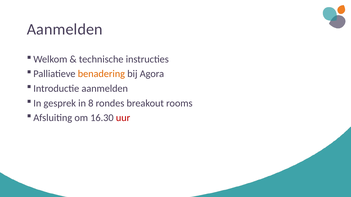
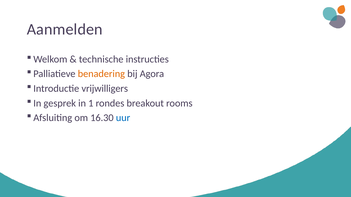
Introductie aanmelden: aanmelden -> vrijwilligers (105, 89)
8: 8 -> 1 (91, 103)
uur colour: red -> blue (123, 118)
